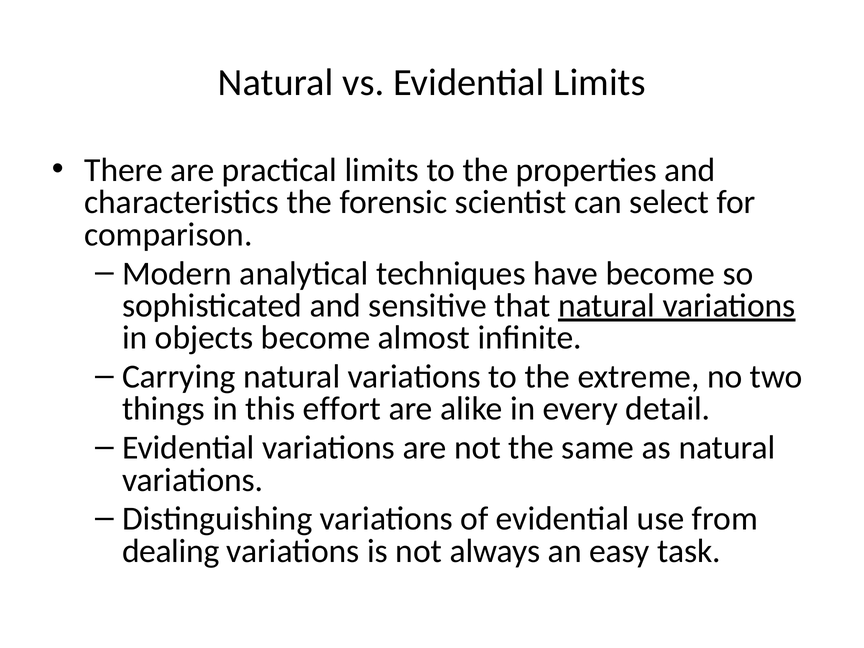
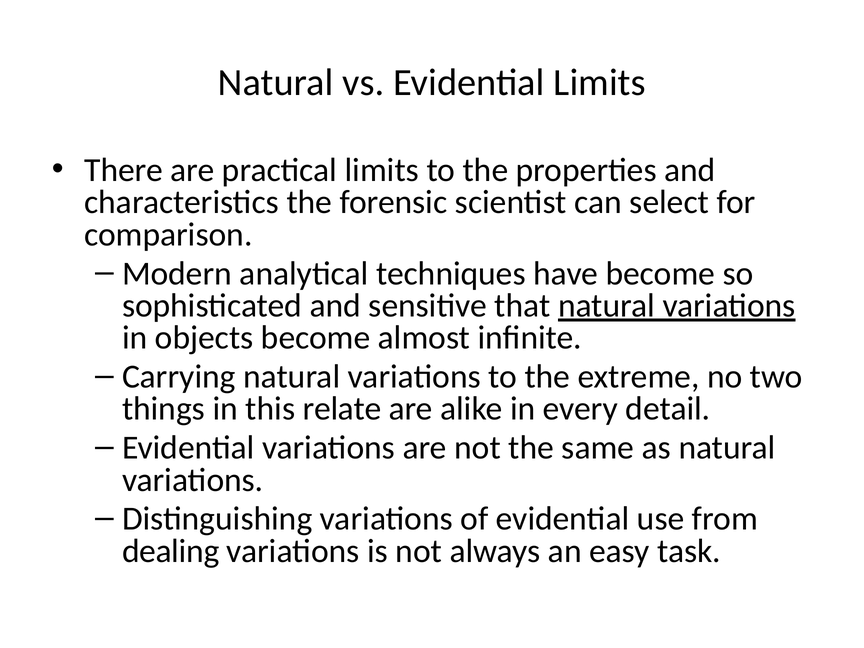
effort: effort -> relate (342, 409)
